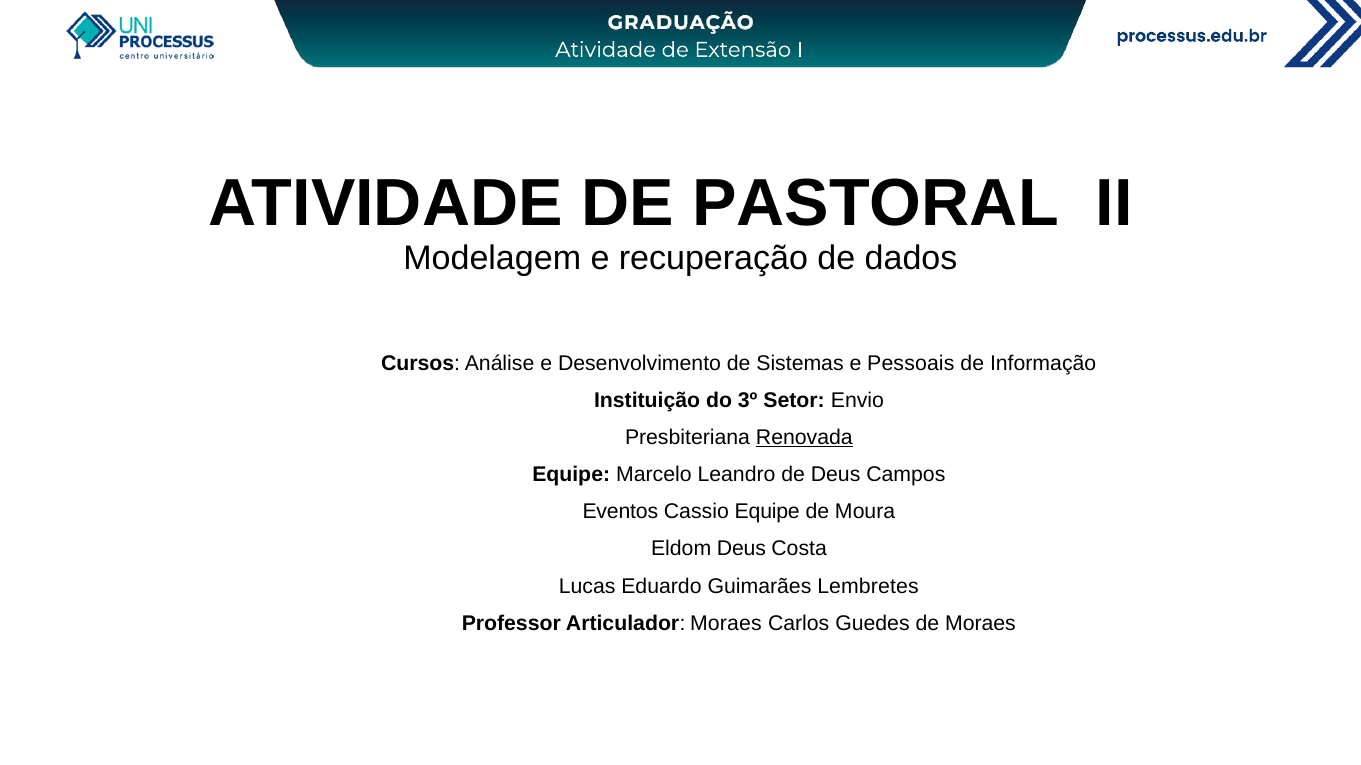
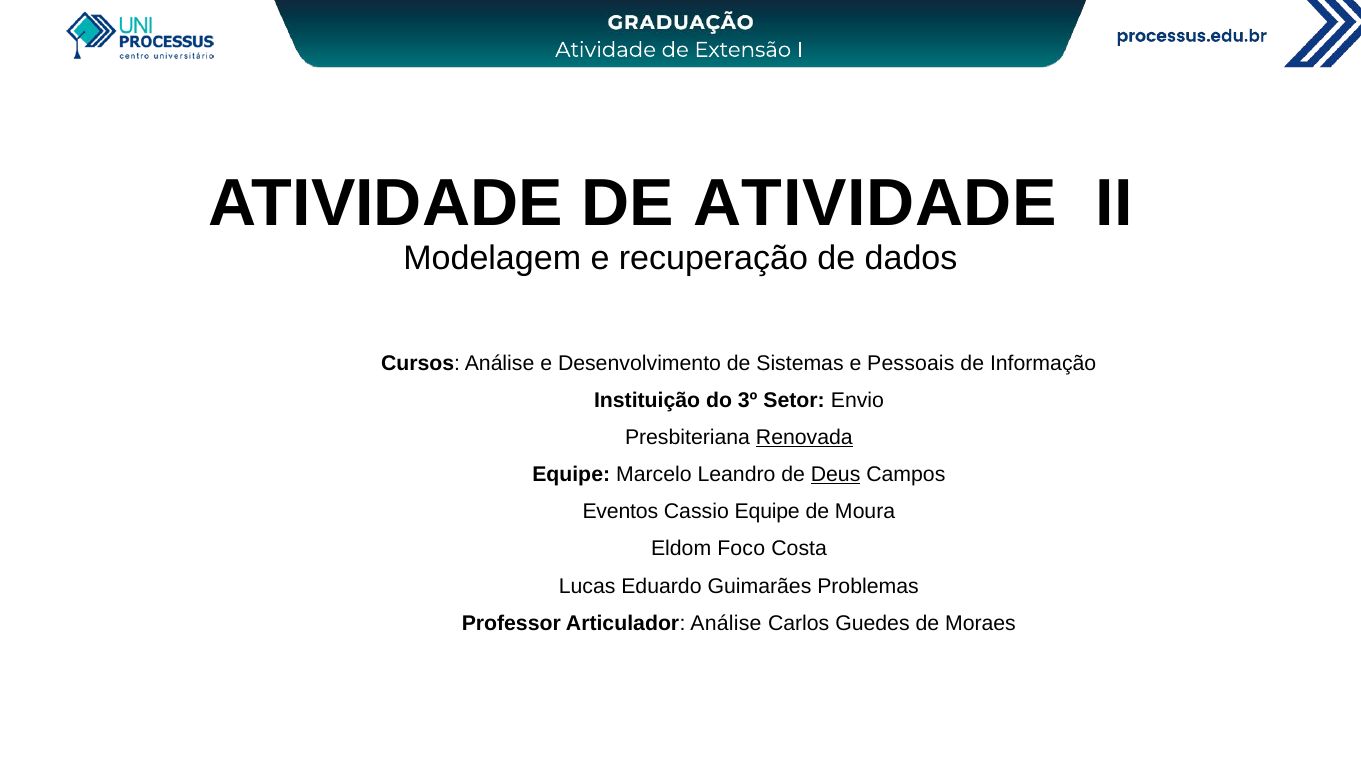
DE PASTORAL: PASTORAL -> ATIVIDADE (875, 204)
Deus underline: none -> present (836, 475)
Eldom Deus: Deus -> Foco (741, 549)
Lembretes: Lembretes -> Problemas (868, 587)
Articulador Moraes: Moraes -> Análise (726, 624)
